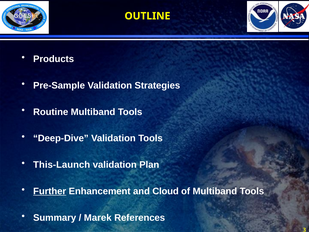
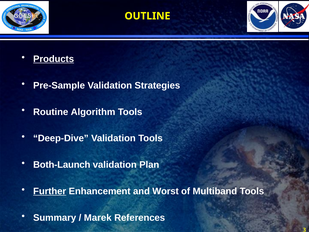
Products underline: none -> present (54, 59)
Routine Multiband: Multiband -> Algorithm (93, 112)
This-Launch: This-Launch -> Both-Launch (62, 165)
Cloud: Cloud -> Worst (166, 191)
